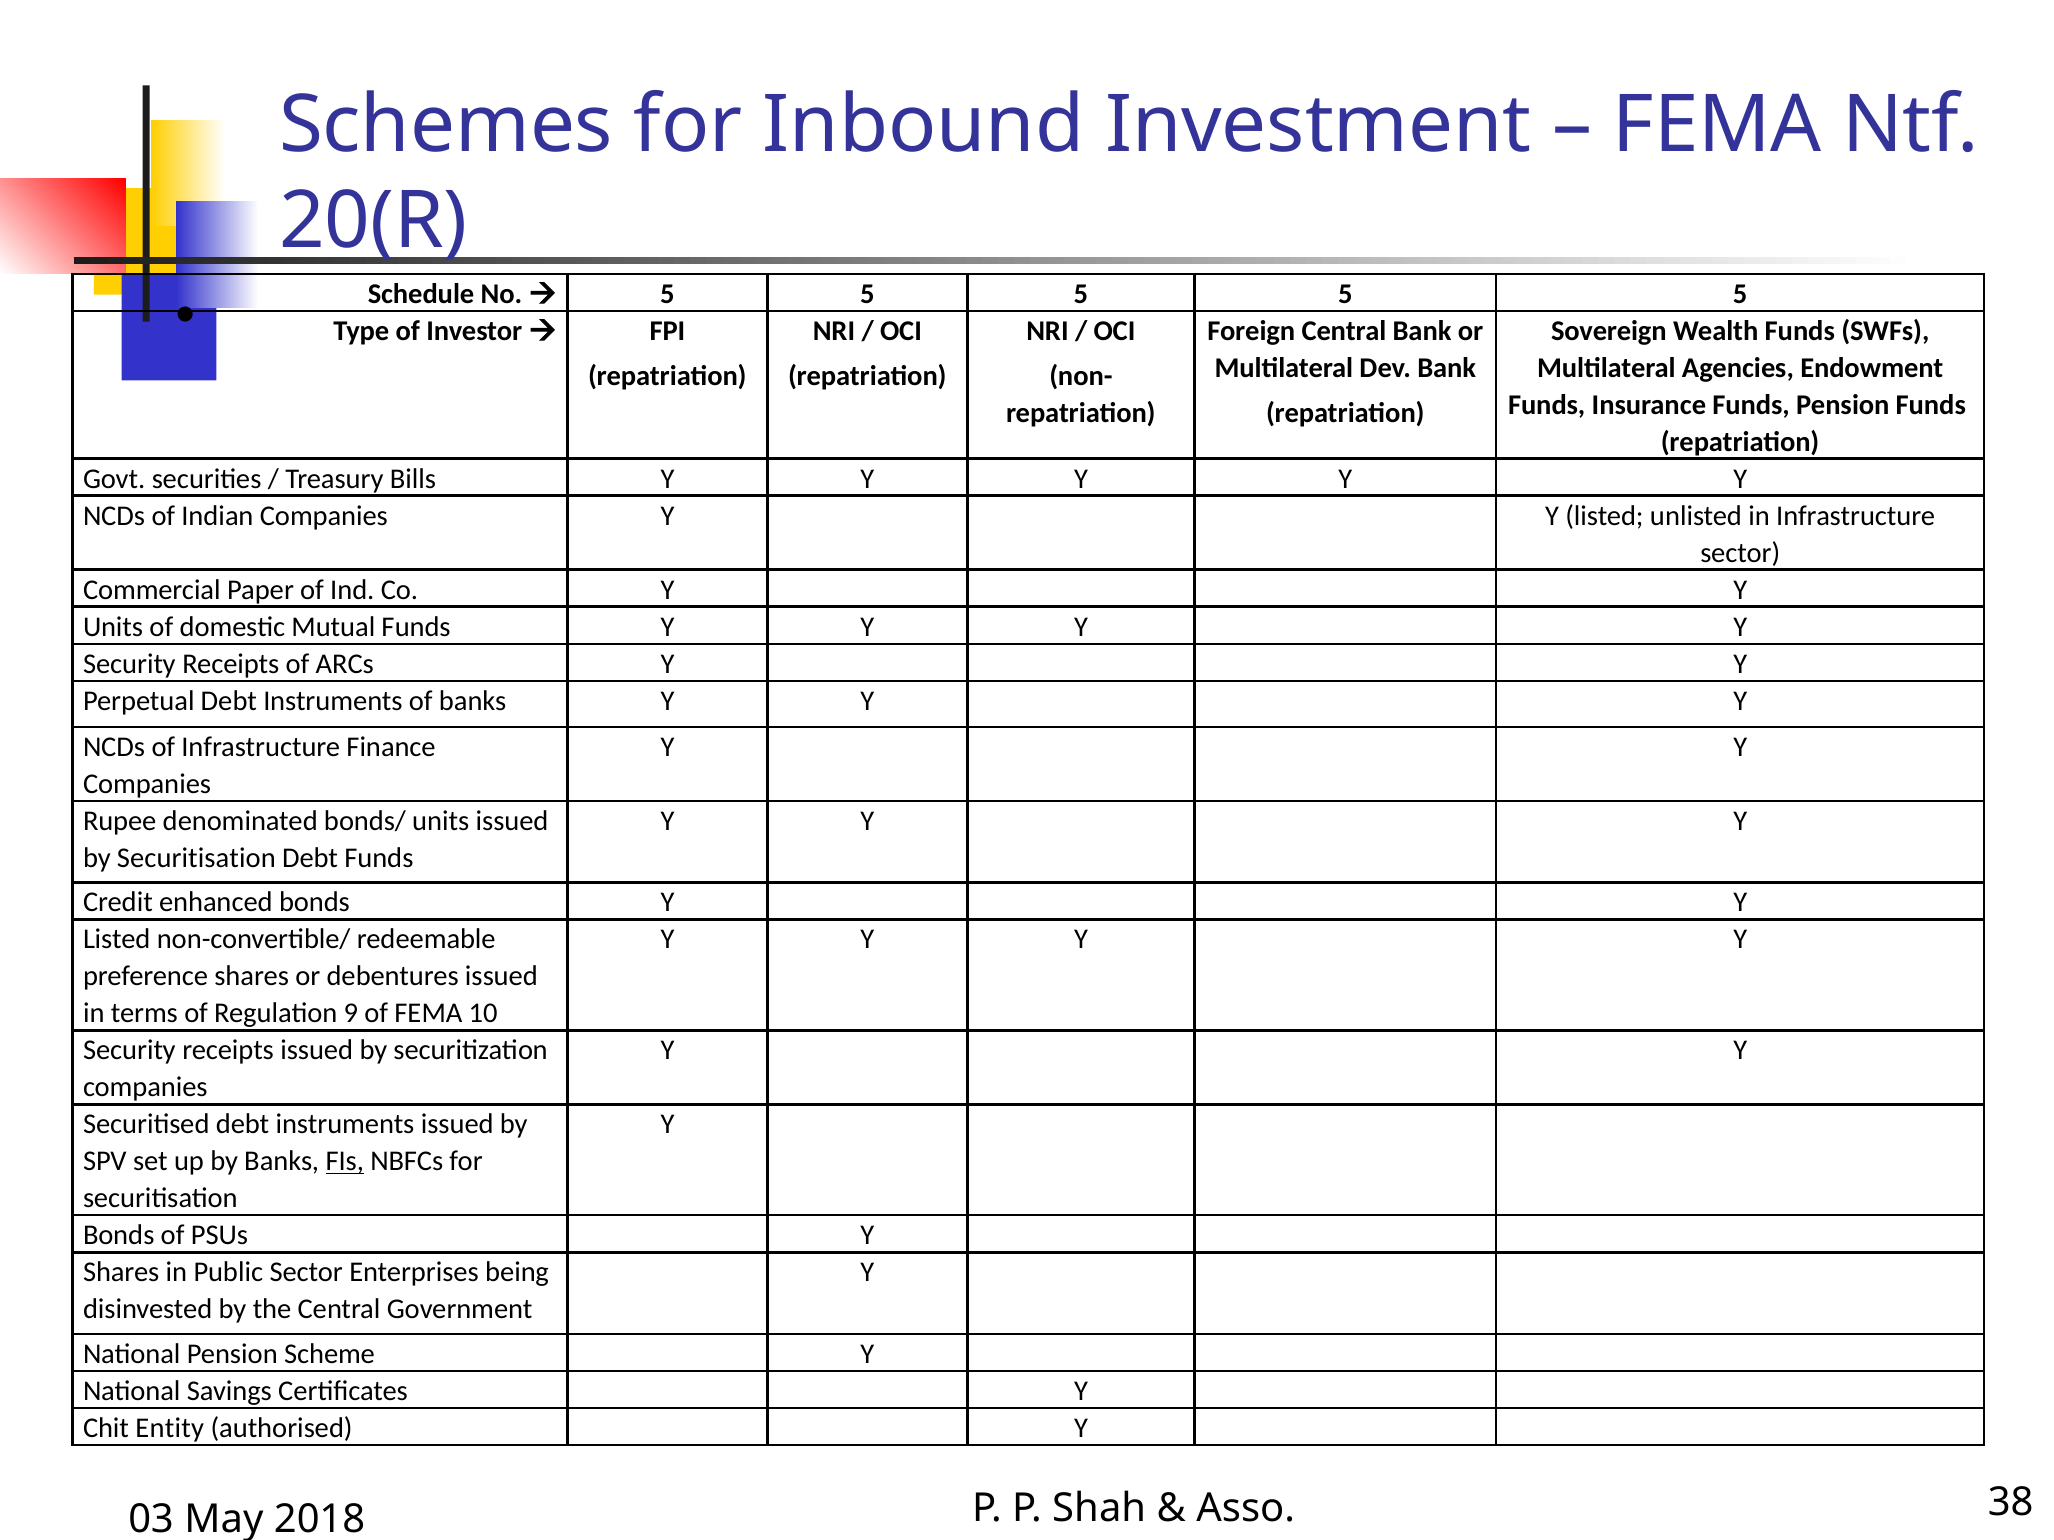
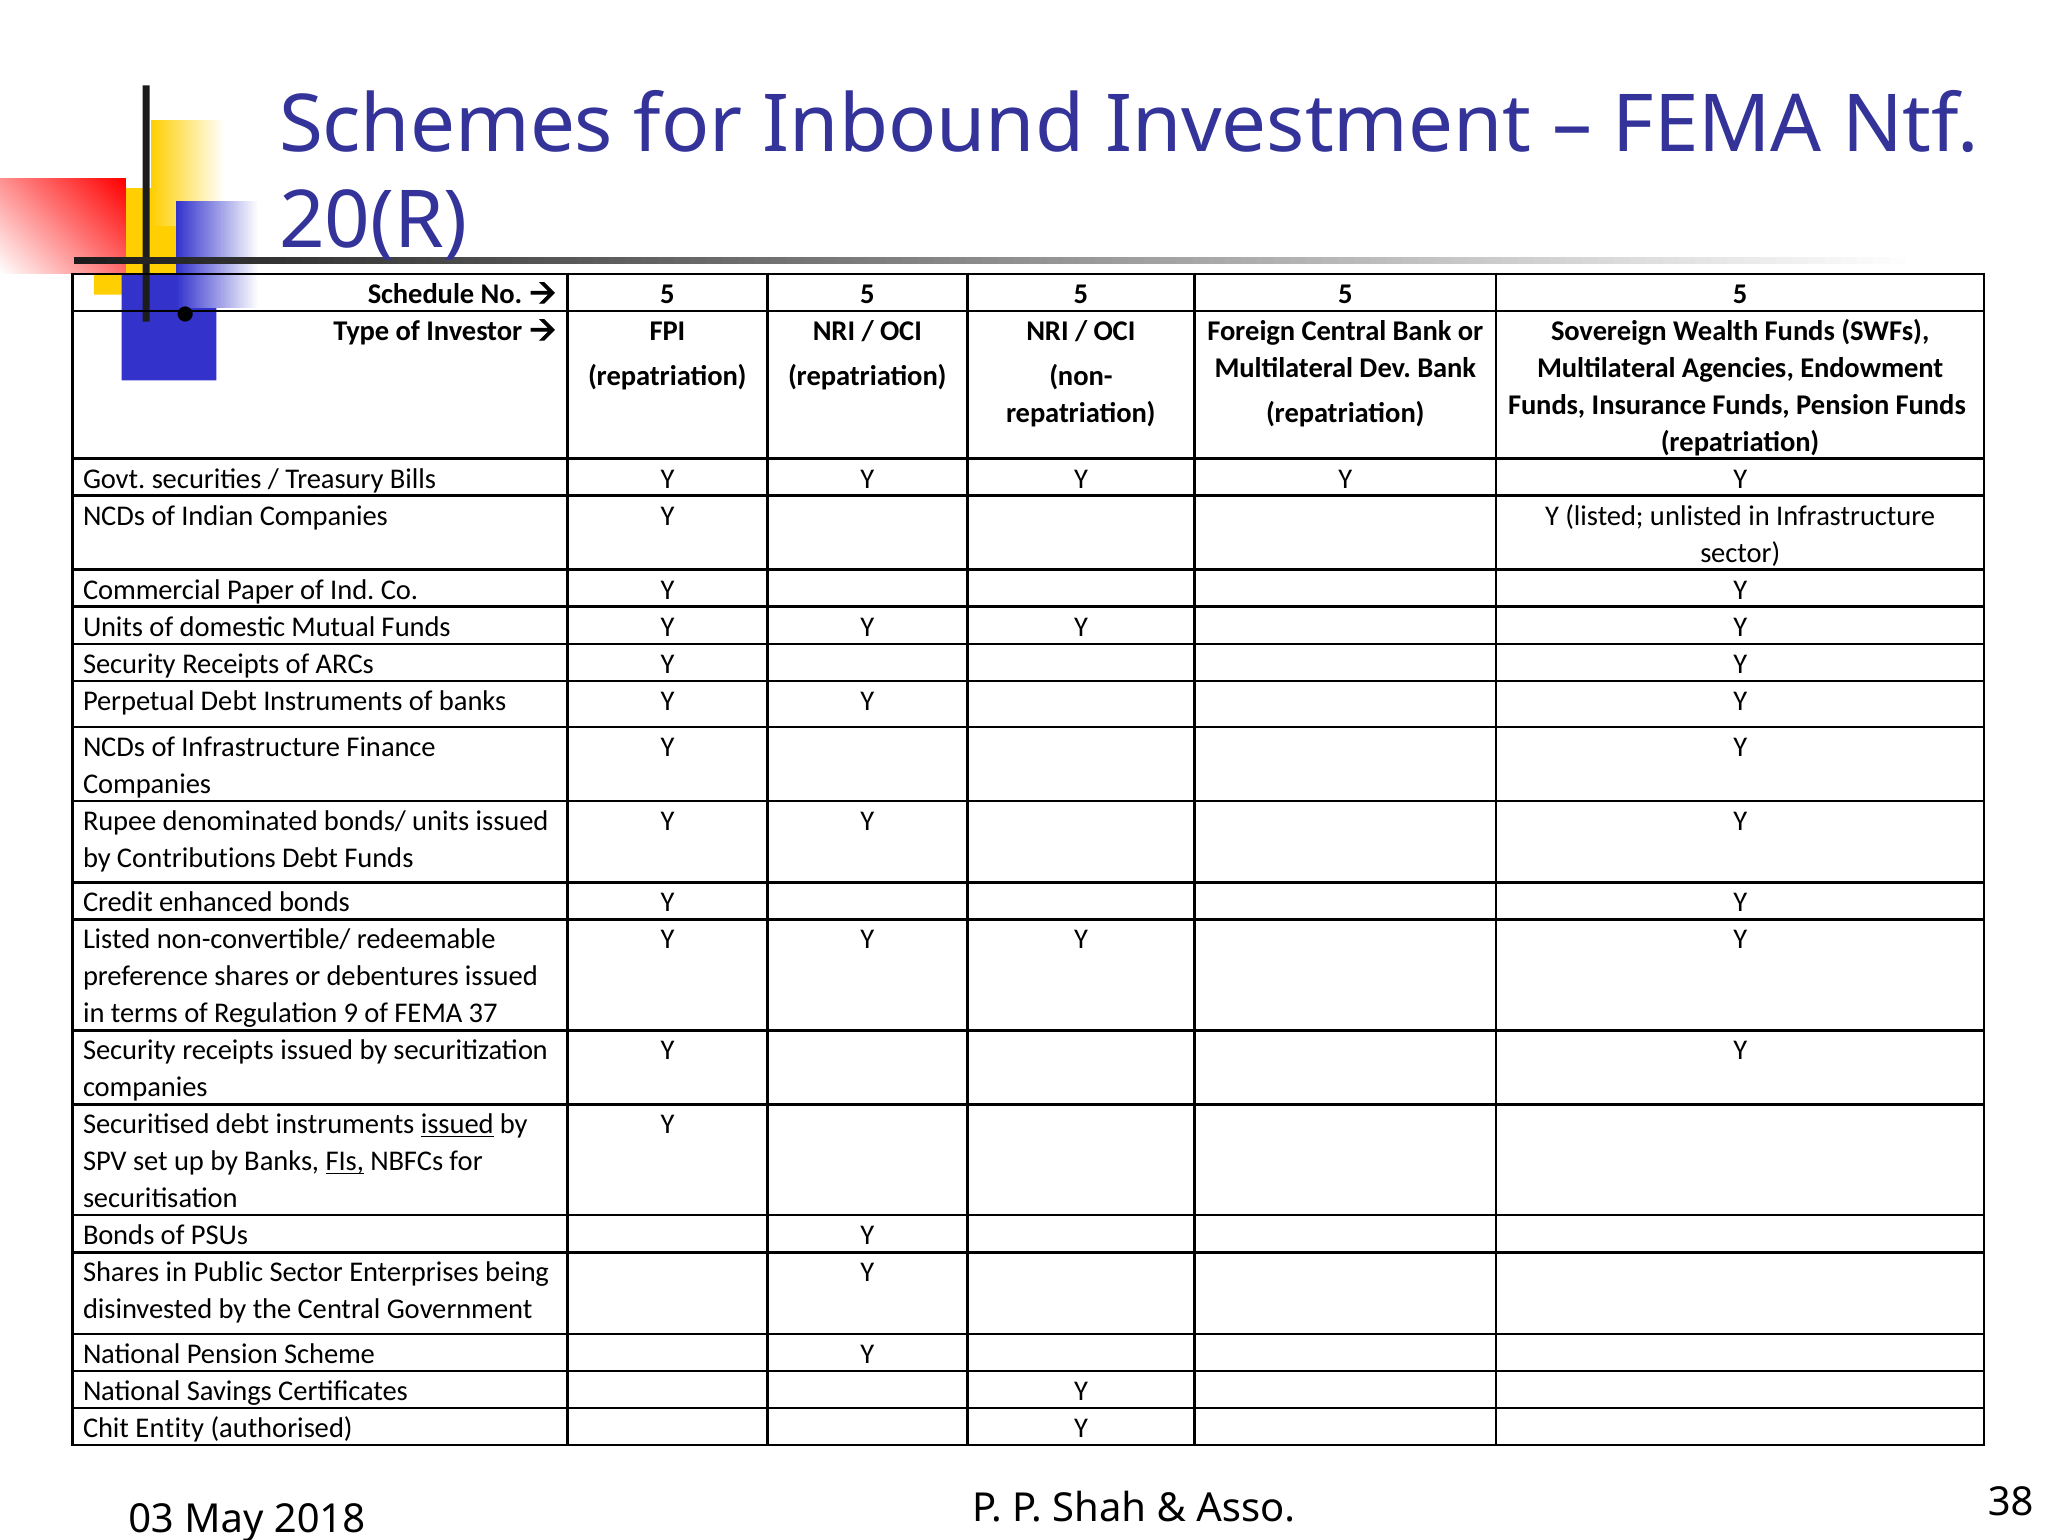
by Securitisation: Securitisation -> Contributions (196, 858)
10: 10 -> 37 (483, 1014)
issued underline: none -> present (457, 1125)
